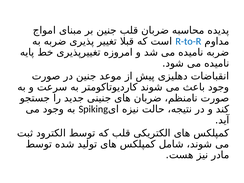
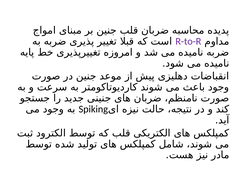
R-to-R colour: blue -> purple (188, 41)
